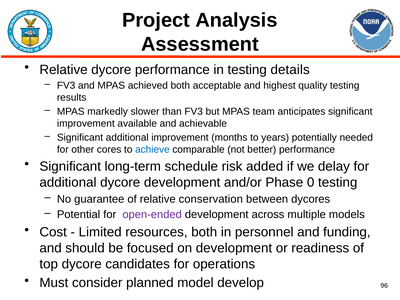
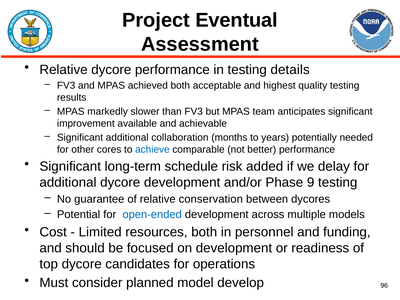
Analysis: Analysis -> Eventual (237, 20)
additional improvement: improvement -> collaboration (180, 137)
0: 0 -> 9 (311, 182)
open-ended colour: purple -> blue (152, 215)
